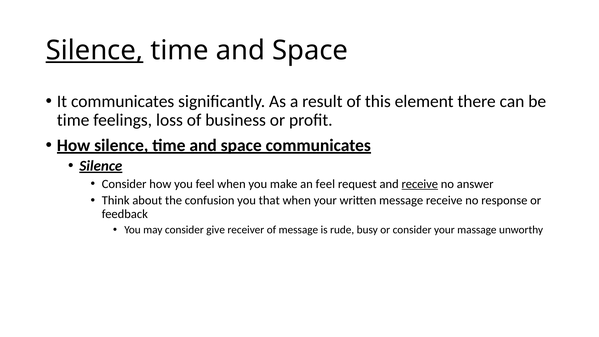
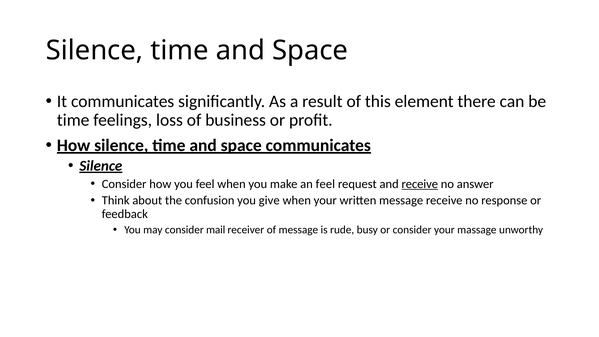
Silence underline: present -> none (94, 50)
that: that -> give (269, 200)
give: give -> mail (216, 230)
